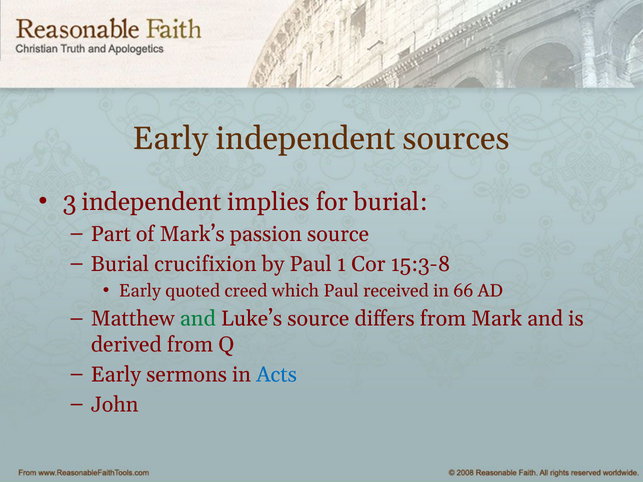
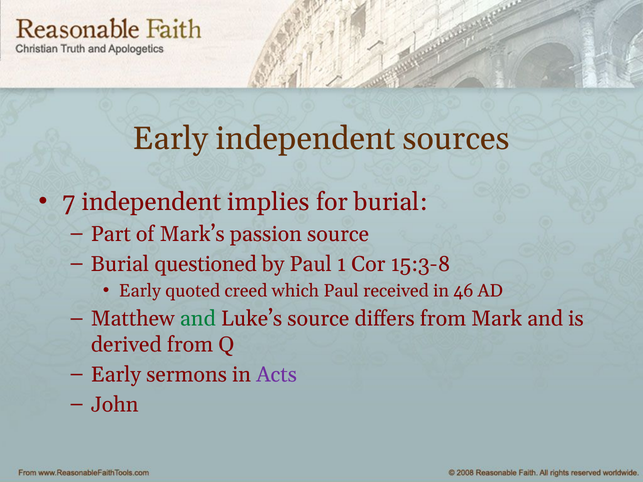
3: 3 -> 7 (69, 202)
crucifixion: crucifixion -> questioned (206, 264)
66: 66 -> 46 (463, 291)
Acts colour: blue -> purple (277, 375)
